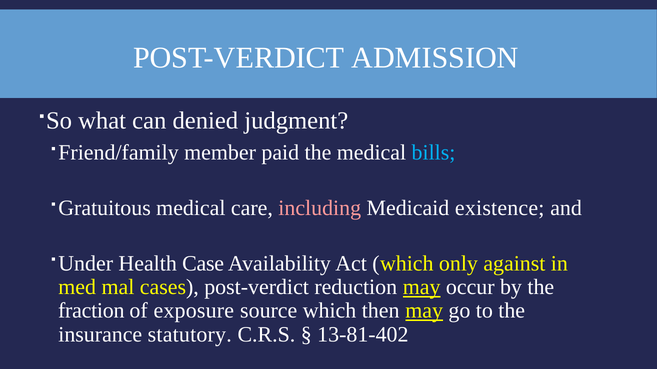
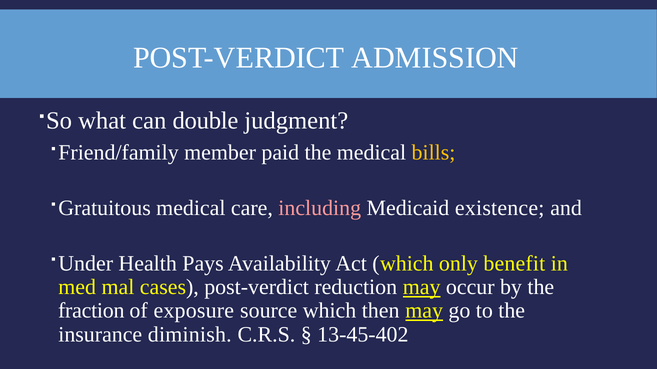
denied: denied -> double (205, 121)
bills colour: light blue -> yellow (433, 153)
Case: Case -> Pays (203, 264)
against: against -> benefit (514, 264)
statutory: statutory -> diminish (190, 335)
13-81-402: 13-81-402 -> 13-45-402 (363, 335)
